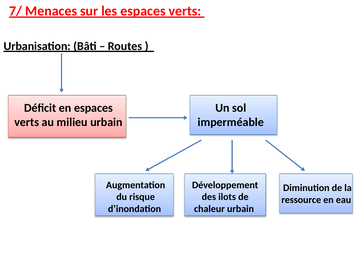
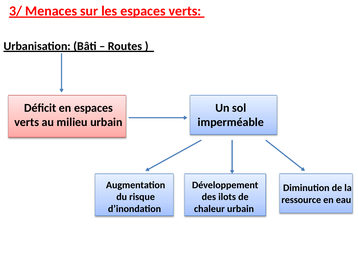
7/: 7/ -> 3/ (16, 11)
